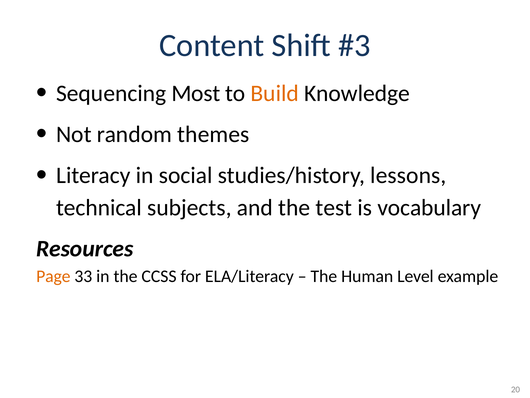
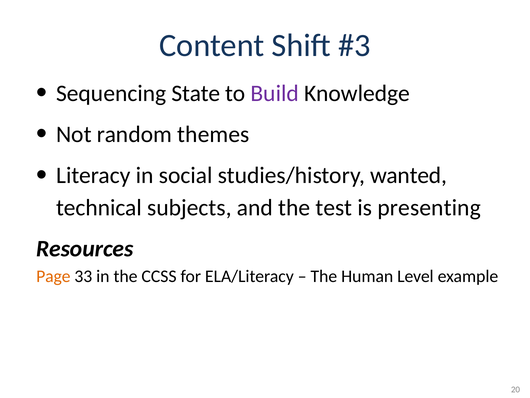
Most: Most -> State (196, 93)
Build colour: orange -> purple (275, 93)
lessons: lessons -> wanted (408, 175)
vocabulary: vocabulary -> presenting (429, 208)
